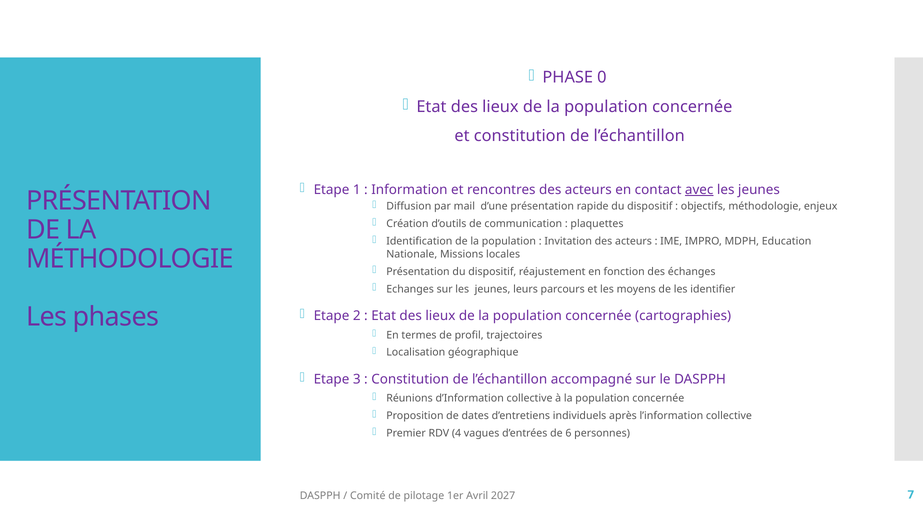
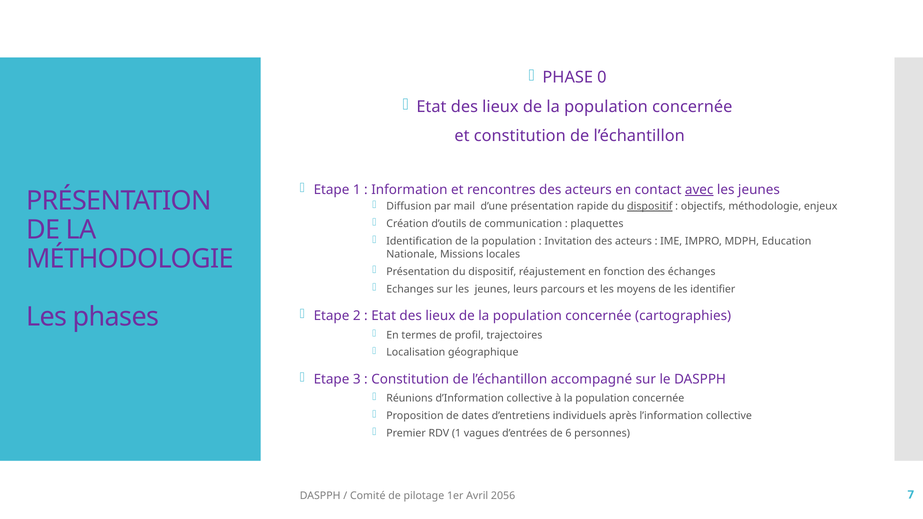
dispositif underline: none -> present (650, 206)
RDV 4: 4 -> 1 (457, 434)
2027: 2027 -> 2056 (503, 496)
